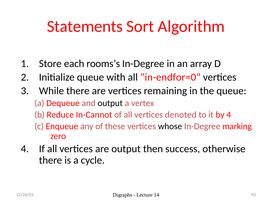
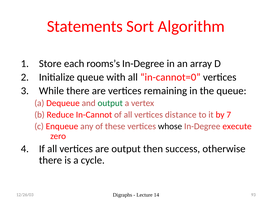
in-endfor=0: in-endfor=0 -> in-cannot=0 (170, 77)
output colour: black -> green (110, 103)
denoted: denoted -> distance (181, 115)
by 4: 4 -> 7 (229, 115)
marking: marking -> execute (237, 126)
